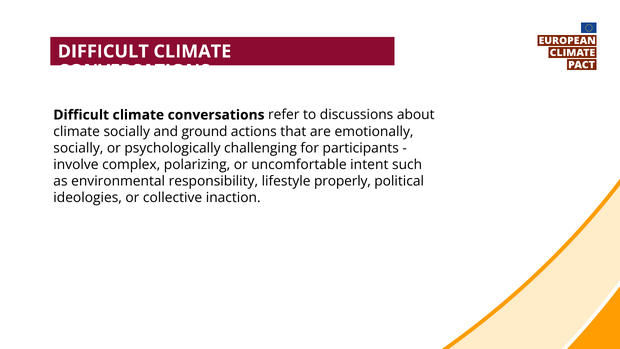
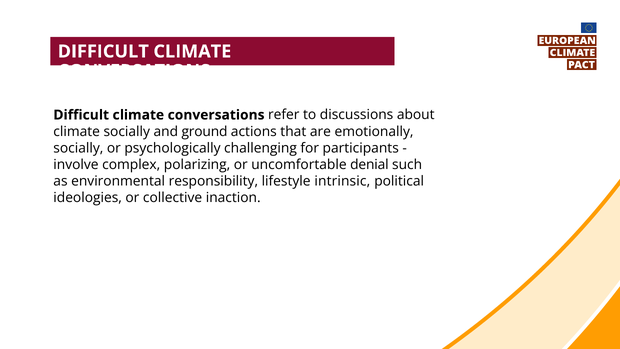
intent: intent -> denial (369, 164)
properly: properly -> intrinsic (342, 181)
